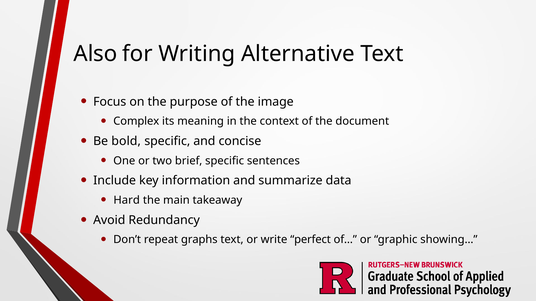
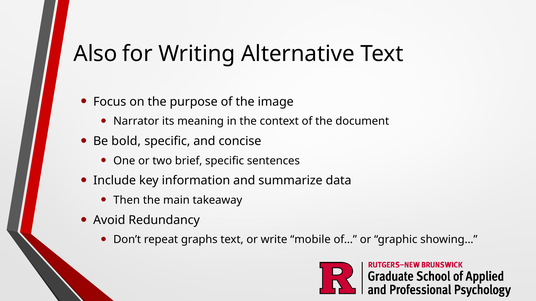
Complex: Complex -> Narrator (136, 121)
Hard: Hard -> Then (127, 200)
perfect: perfect -> mobile (310, 240)
